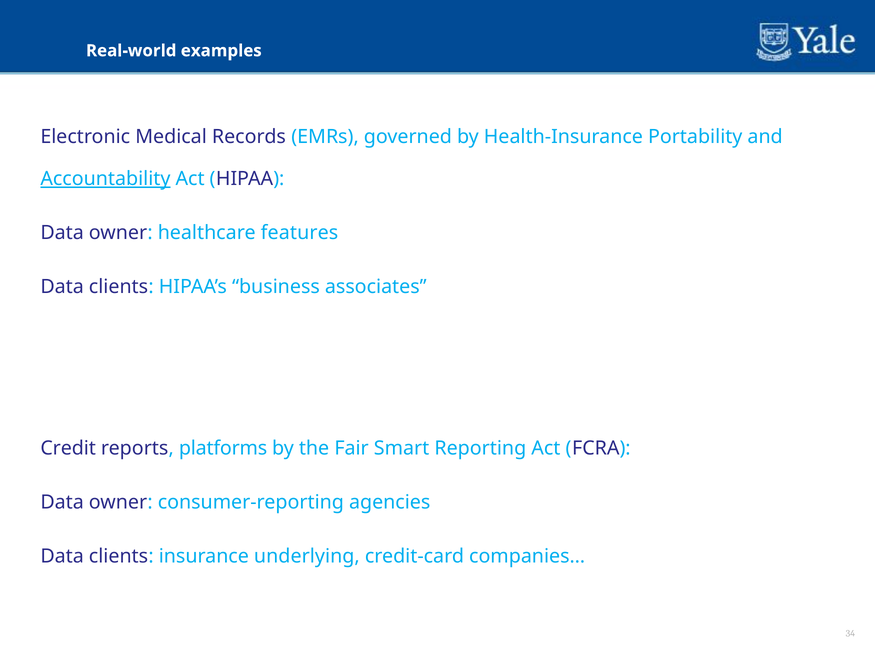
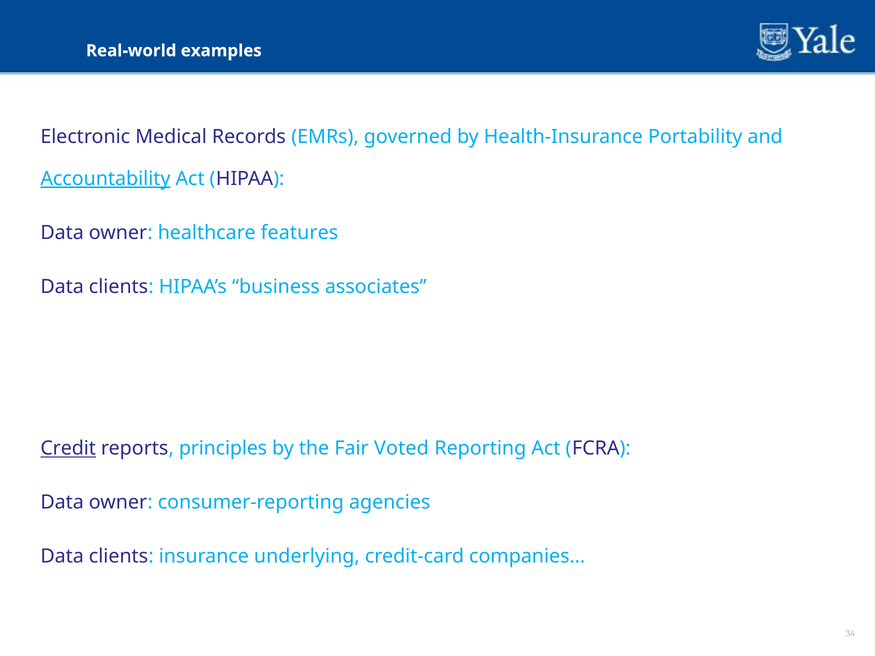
Credit underline: none -> present (68, 449)
platforms: platforms -> principles (223, 449)
Smart: Smart -> Voted (401, 449)
